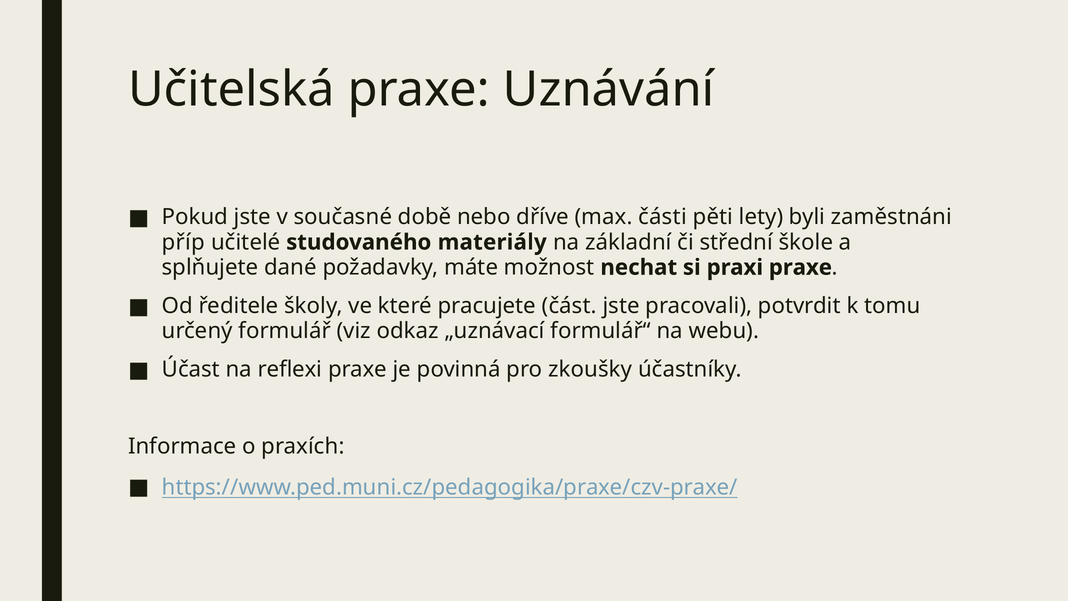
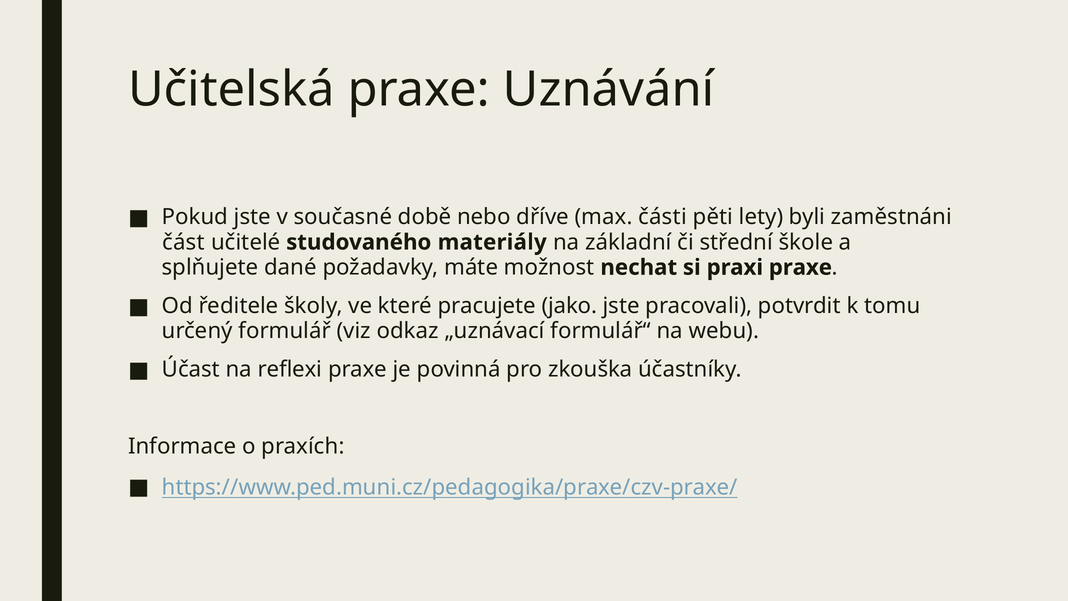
příp: příp -> část (183, 242)
část: část -> jako (569, 306)
zkoušky: zkoušky -> zkouška (590, 369)
